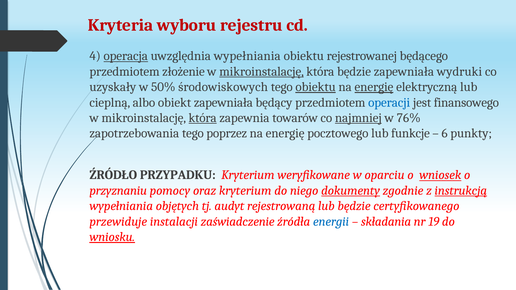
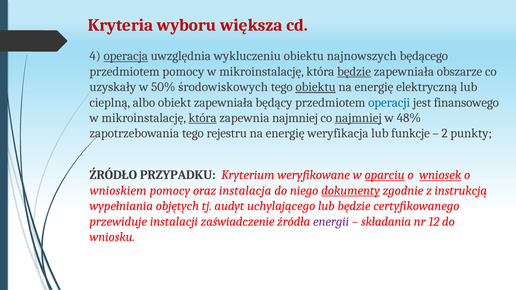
rejestru: rejestru -> większa (251, 25)
uwzględnia wypełniania: wypełniania -> wykluczeniu (247, 56)
rejestrowanej: rejestrowanej -> najnowszych (362, 56)
przedmiotem złożenie: złożenie -> pomocy (183, 72)
mikroinstalację underline: present -> none (262, 72)
będzie underline: none -> present (354, 72)
wydruki: wydruki -> obszarze (460, 72)
energię underline: present -> none (374, 87)
zapewnia towarów: towarów -> najmniej (295, 118)
76%: 76% -> 48% (409, 118)
poprzez: poprzez -> rejestru (227, 133)
pocztowego: pocztowego -> weryfikacja (338, 133)
6: 6 -> 2 (445, 133)
oparciu underline: none -> present (385, 175)
przyznaniu: przyznaniu -> wnioskiem (118, 191)
oraz kryterium: kryterium -> instalacja (245, 191)
instrukcją underline: present -> none (461, 191)
rejestrowaną: rejestrowaną -> uchylającego (281, 206)
energii colour: blue -> purple (331, 222)
19: 19 -> 12 (434, 222)
wniosku underline: present -> none (112, 237)
